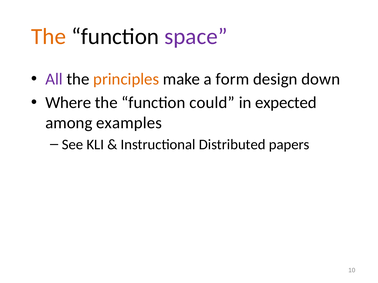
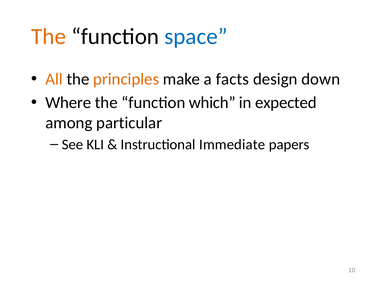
space colour: purple -> blue (196, 37)
All colour: purple -> orange (54, 79)
form: form -> facts (232, 79)
could: could -> which (212, 103)
examples: examples -> particular (129, 123)
Distributed: Distributed -> Immediate (232, 145)
